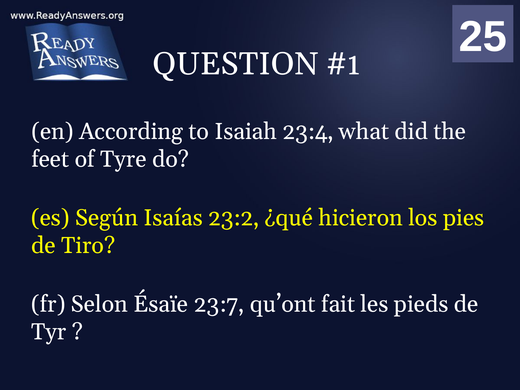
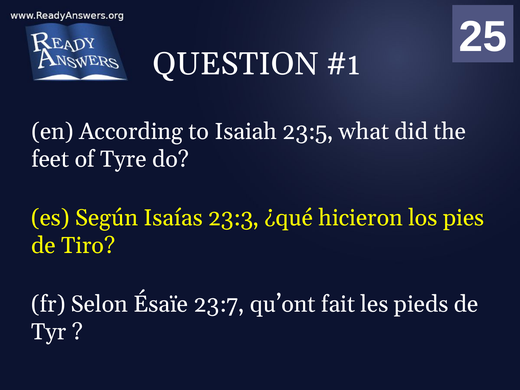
23:4: 23:4 -> 23:5 (308, 132)
23:2: 23:2 -> 23:3 (234, 218)
